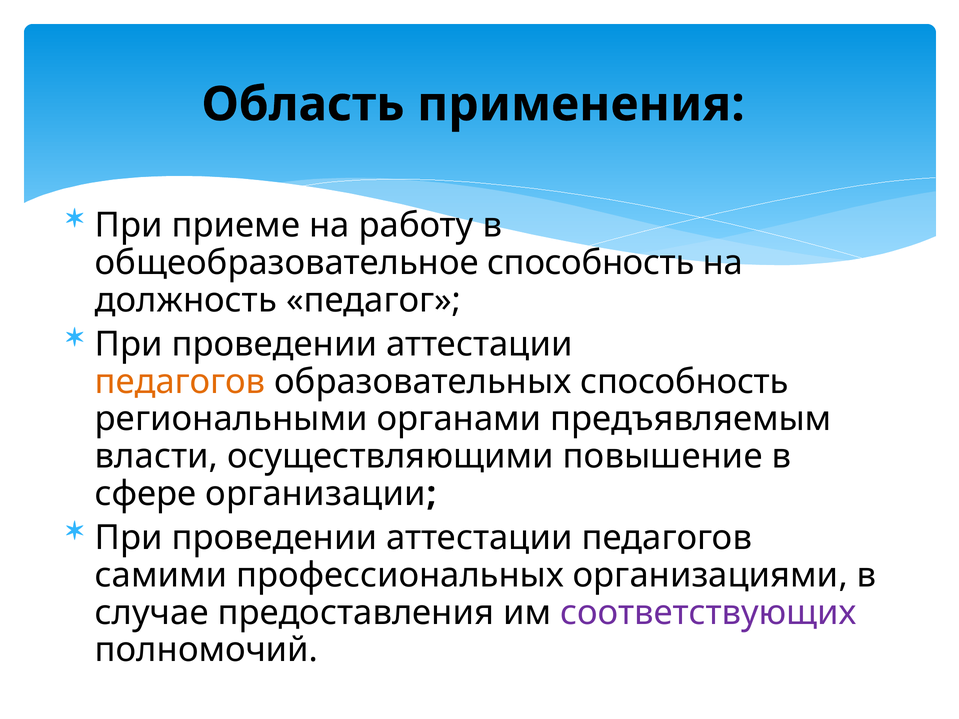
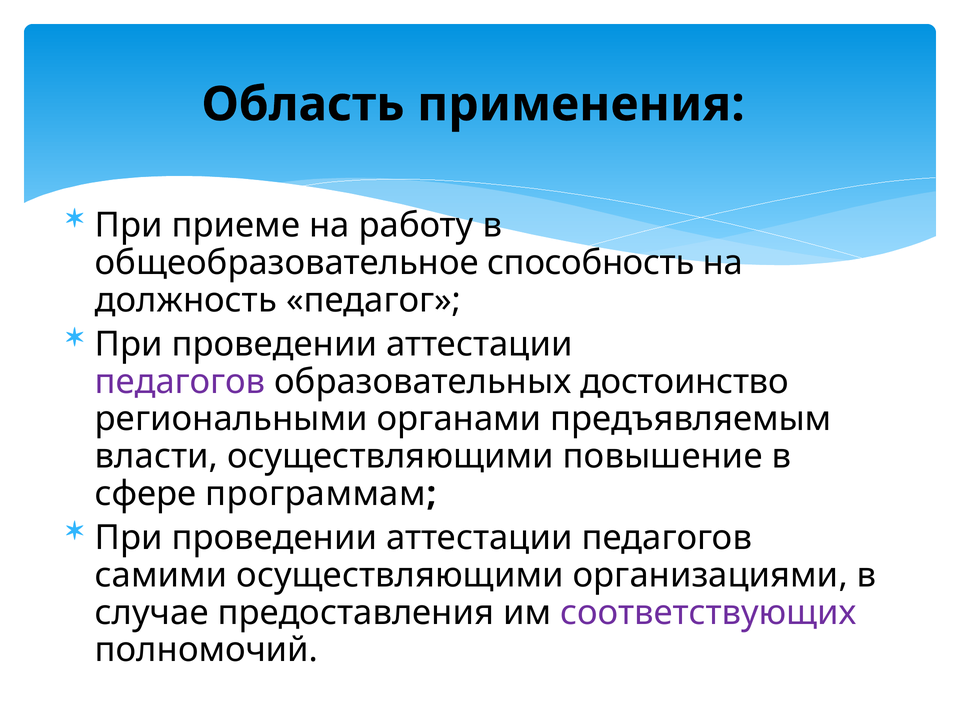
педагогов colour: orange -> purple (180, 382)
образовательных способность: способность -> достоинство (684, 382)
организации: организации -> программам (316, 494)
самими профессиональных: профессиональных -> осуществляющими (400, 575)
